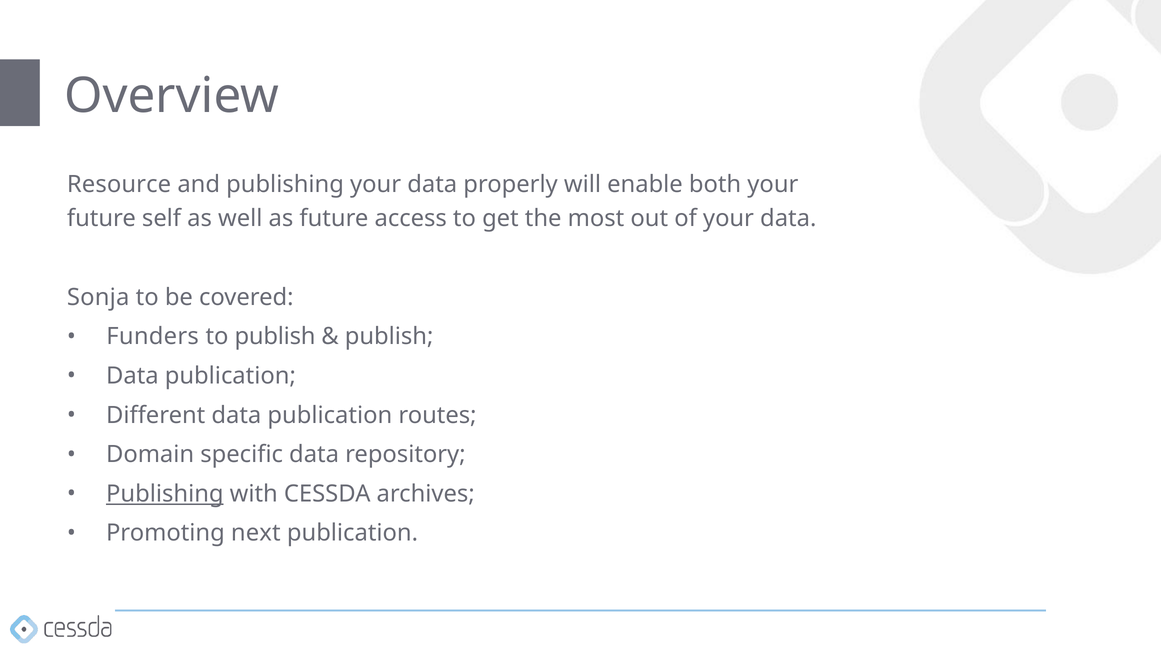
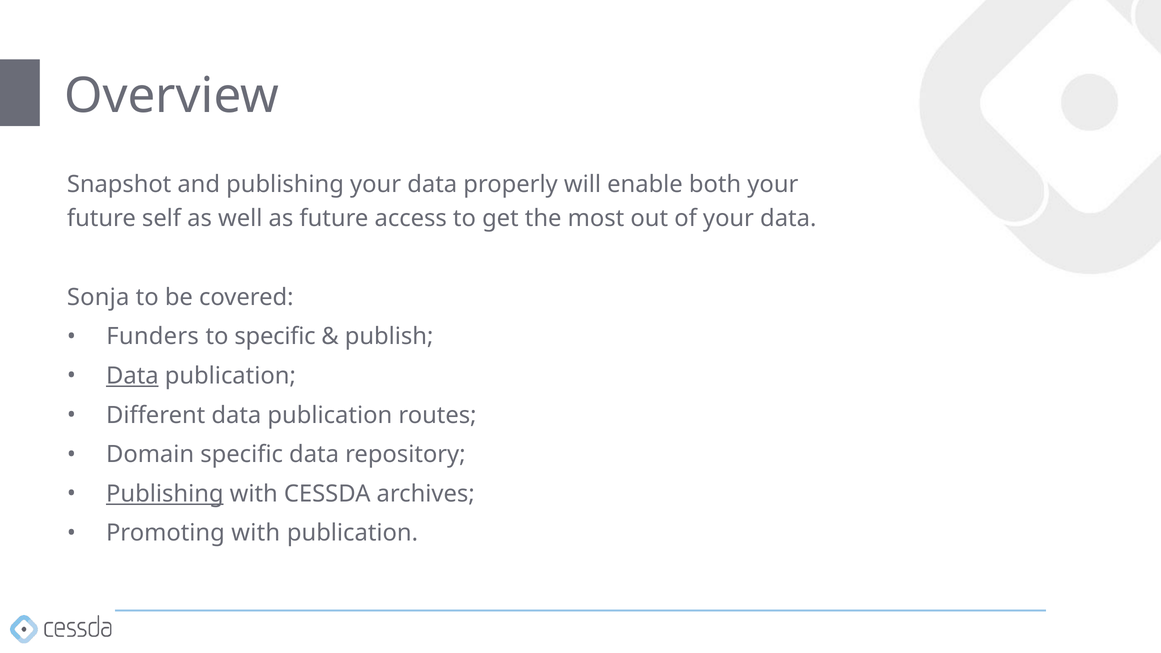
Resource: Resource -> Snapshot (119, 184)
to publish: publish -> specific (275, 337)
Data underline: none -> present (132, 376)
Promoting next: next -> with (256, 533)
